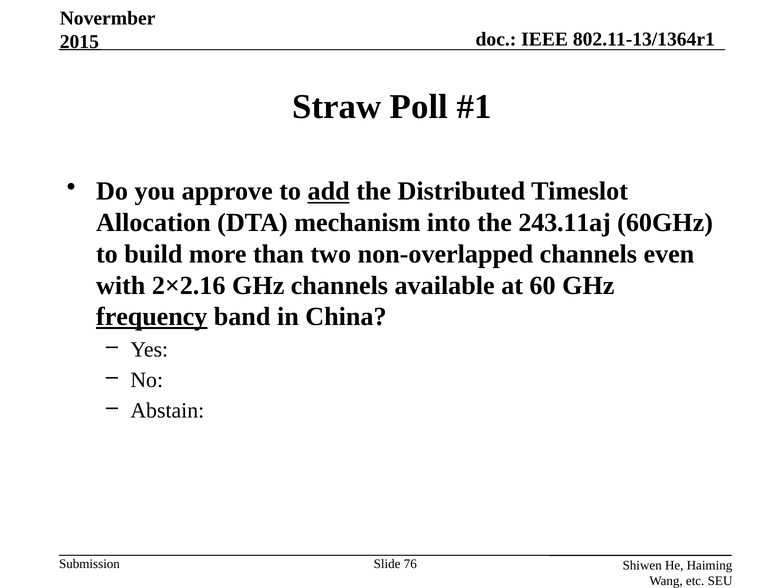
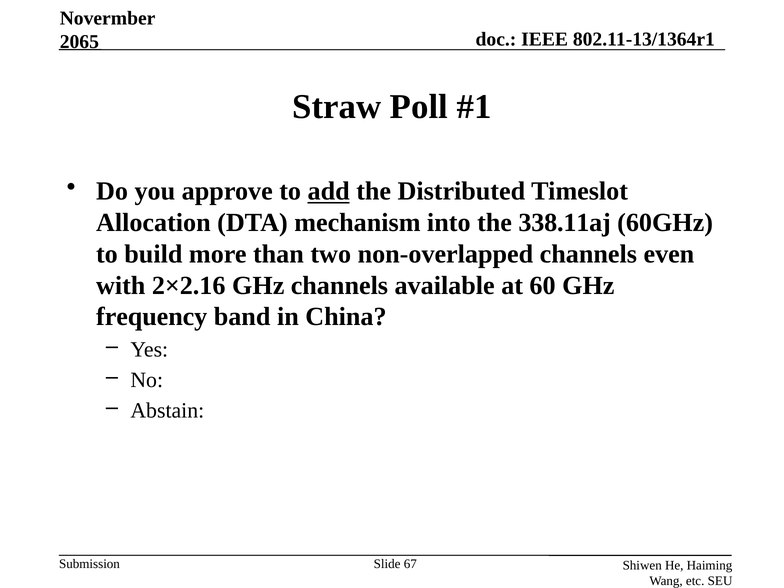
2015: 2015 -> 2065 (79, 42)
243.11aj: 243.11aj -> 338.11aj (565, 223)
frequency underline: present -> none (152, 317)
76: 76 -> 67 (410, 564)
